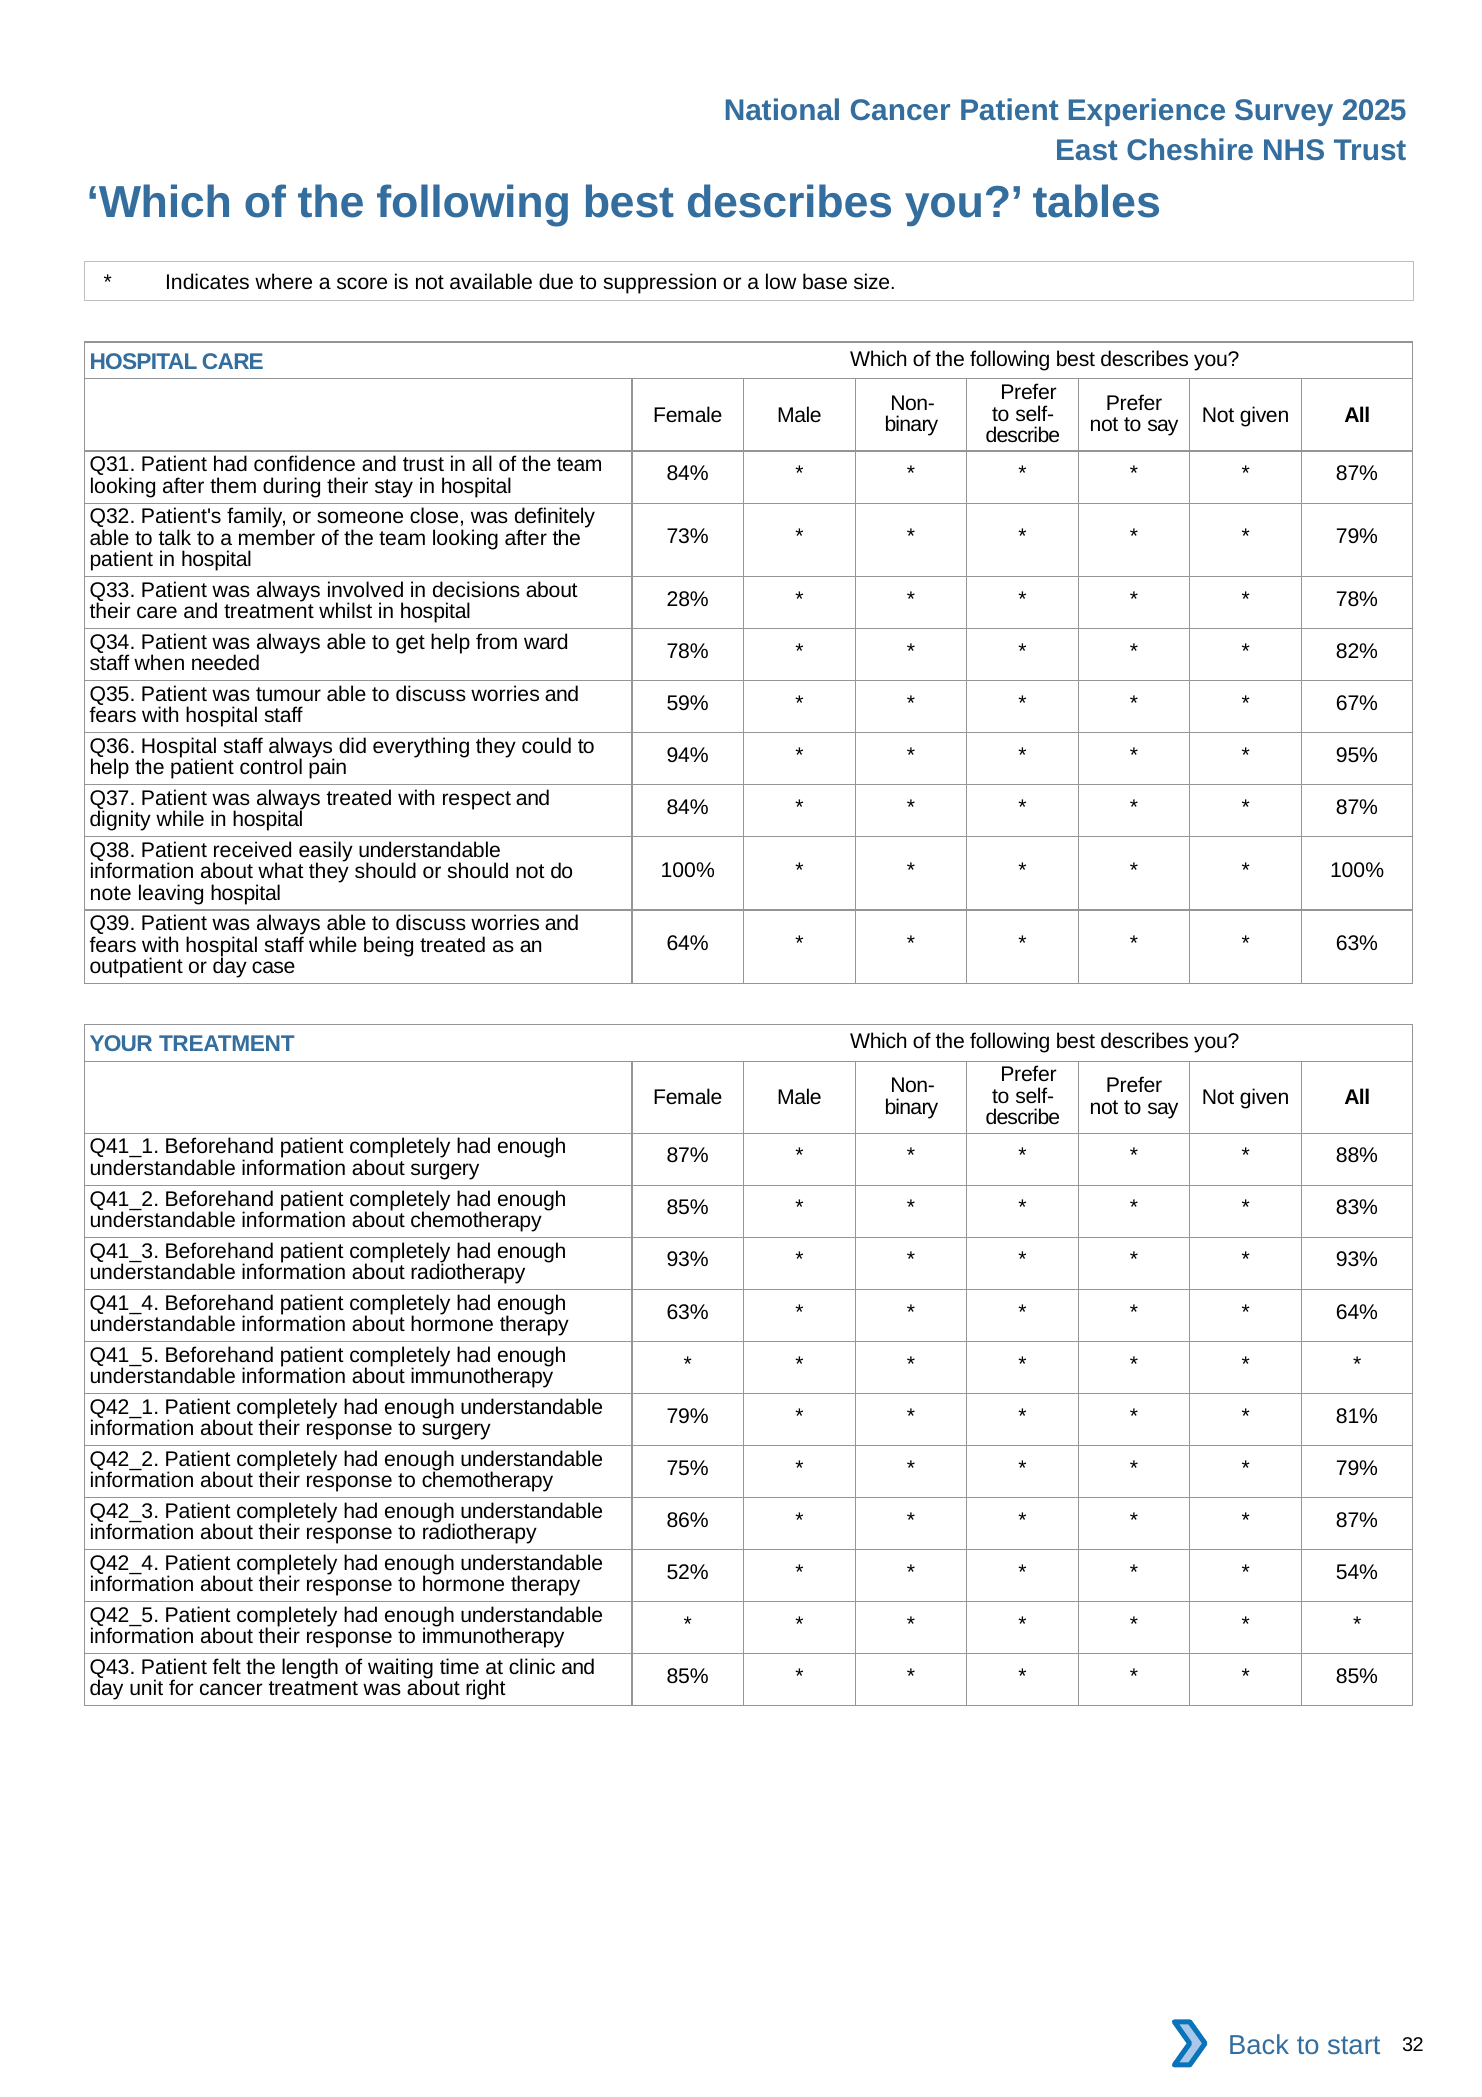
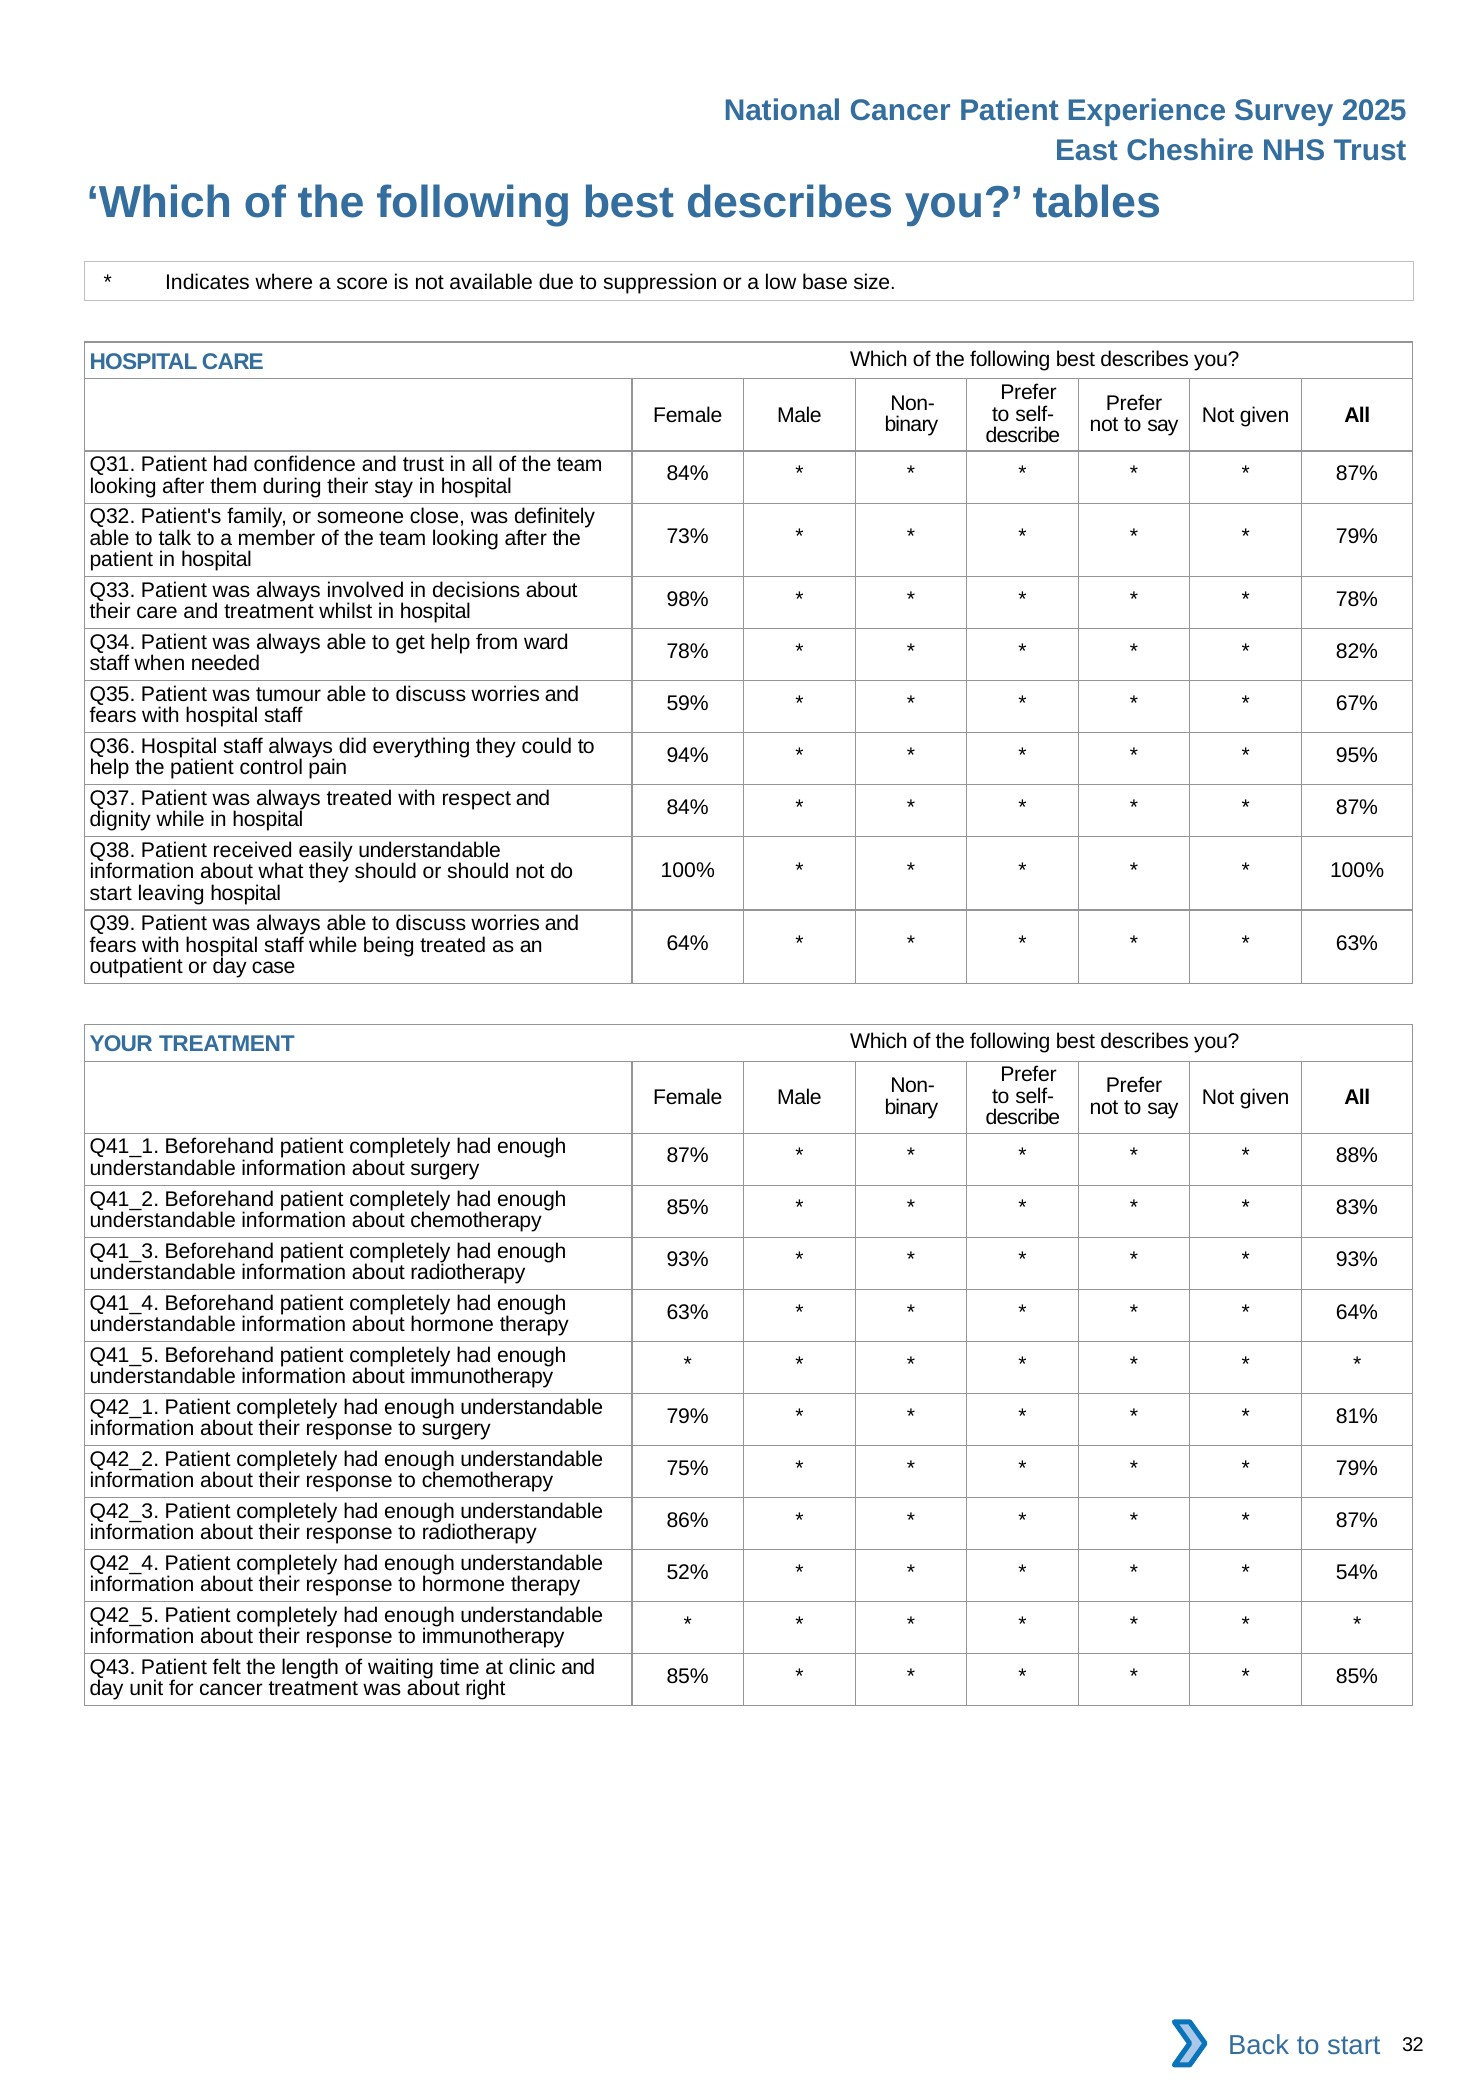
28%: 28% -> 98% (688, 599)
note: note -> start (111, 893)
